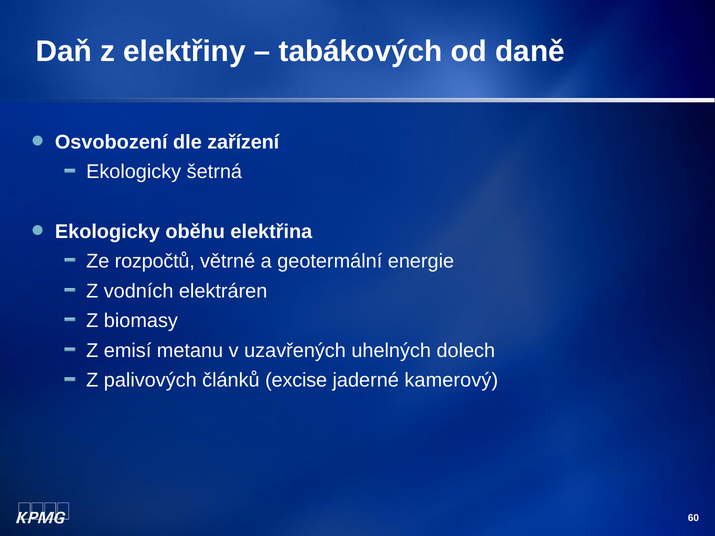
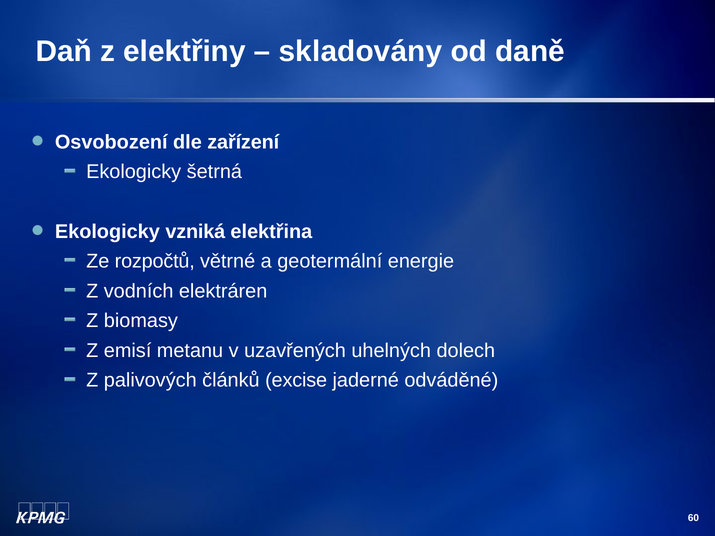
tabákových: tabákových -> skladovány (361, 51)
oběhu: oběhu -> vzniká (195, 232)
kamerový: kamerový -> odváděné (451, 381)
